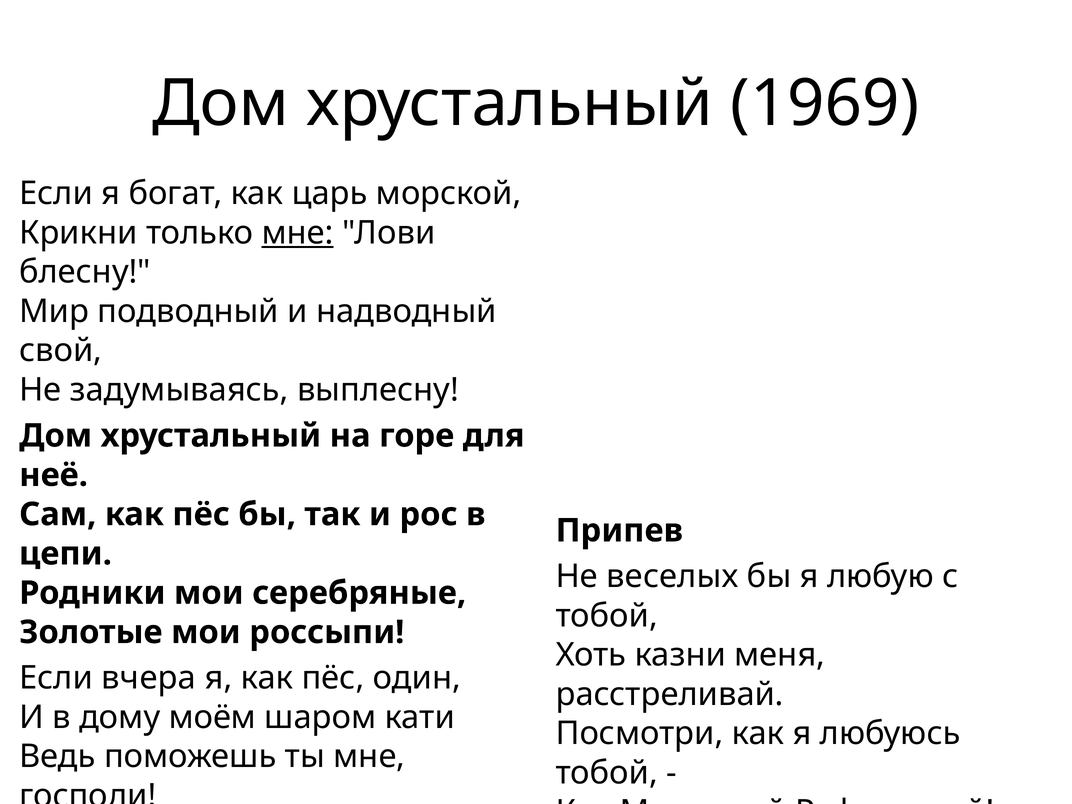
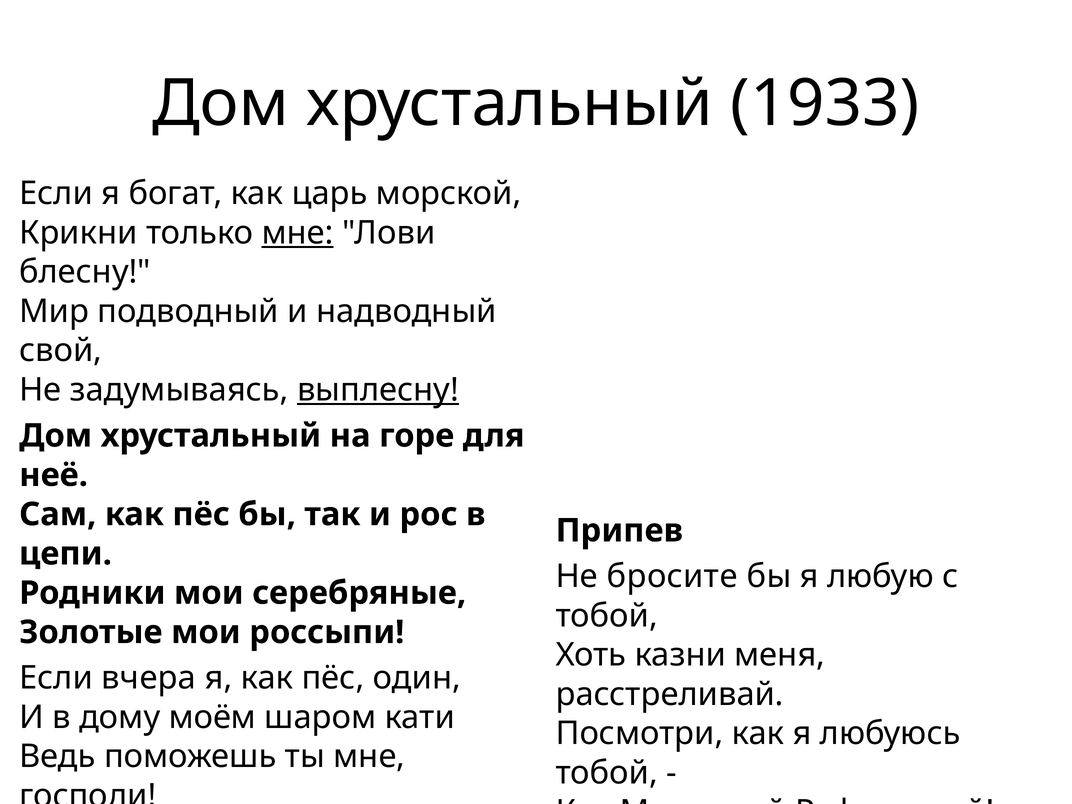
1969: 1969 -> 1933 (825, 104)
выплесну underline: none -> present (378, 390)
веселых: веселых -> бросите (672, 576)
